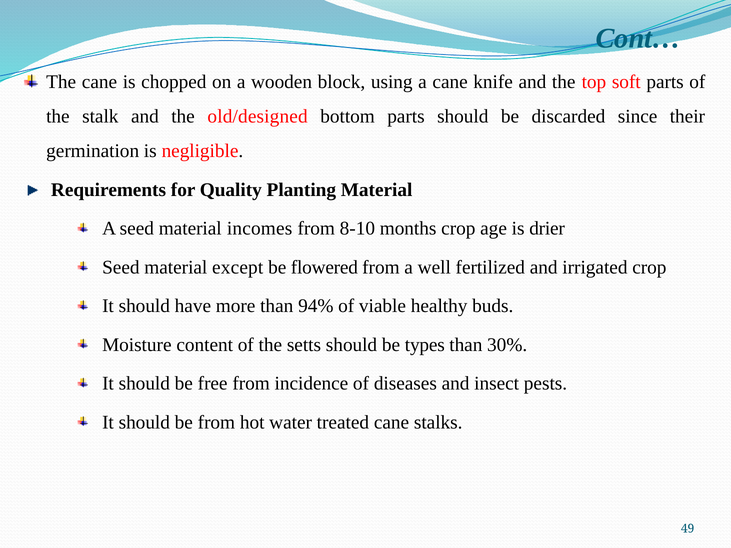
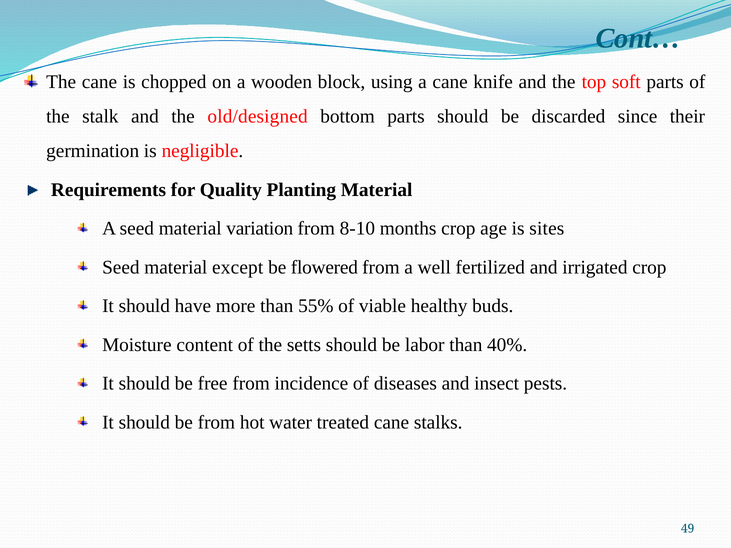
incomes: incomes -> variation (260, 229)
drier: drier -> sites (547, 229)
94%: 94% -> 55% (316, 306)
types: types -> labor (425, 345)
30%: 30% -> 40% (507, 345)
